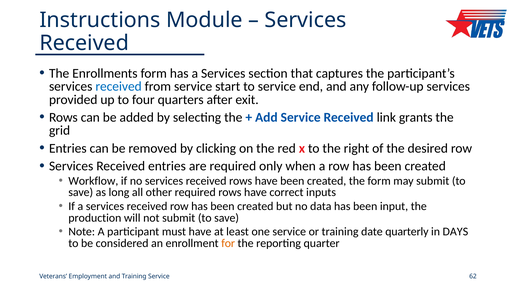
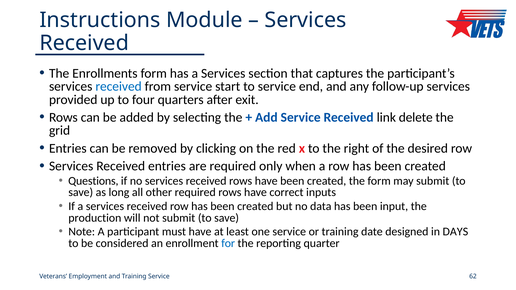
grants: grants -> delete (416, 118)
Workflow: Workflow -> Questions (93, 181)
quarterly: quarterly -> designed (407, 232)
for colour: orange -> blue (228, 243)
